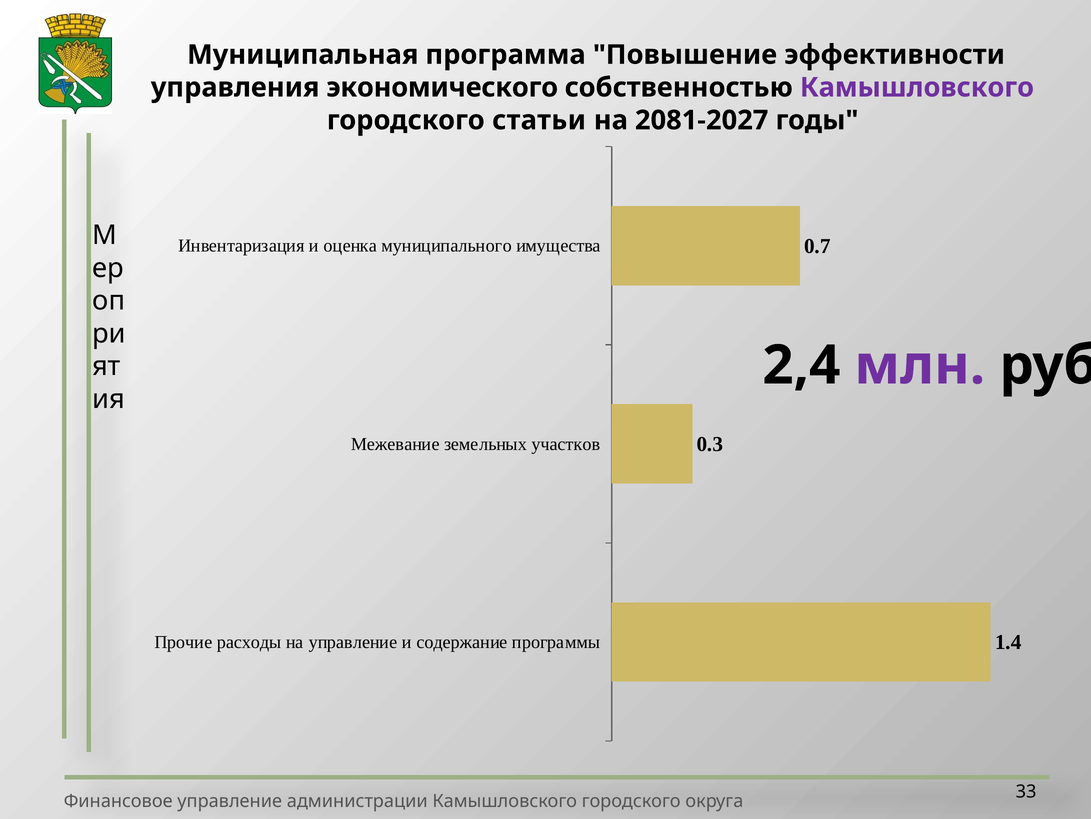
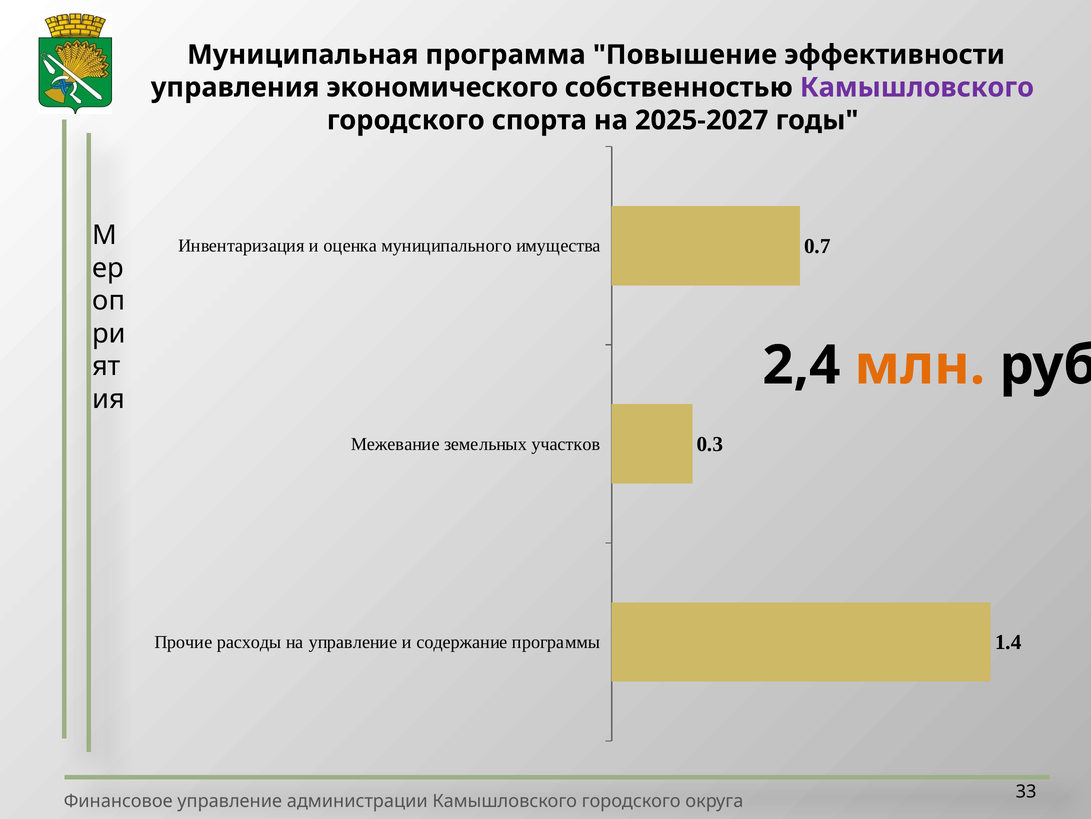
статьи: статьи -> спорта (539, 120)
2081-2027: 2081-2027 -> 2025-2027 (702, 120)
млн colour: purple -> orange (920, 365)
